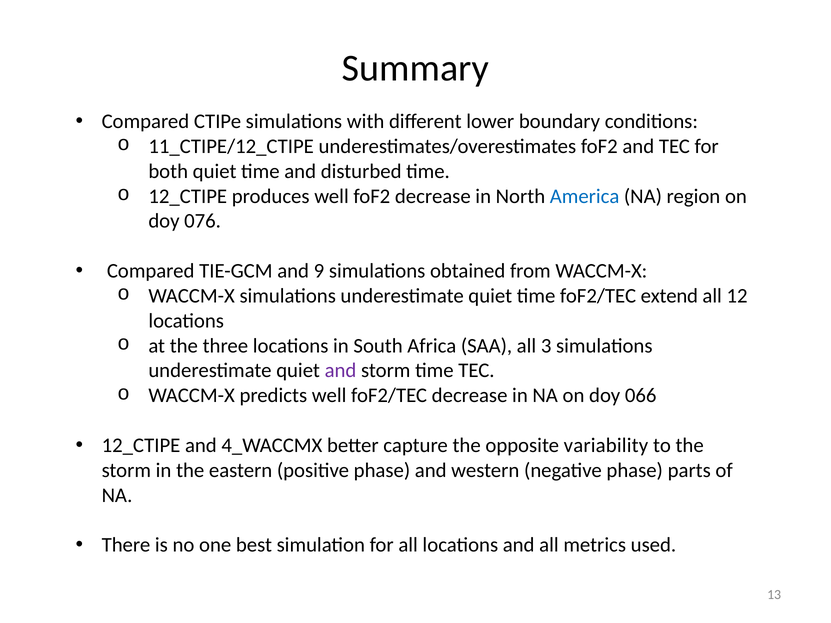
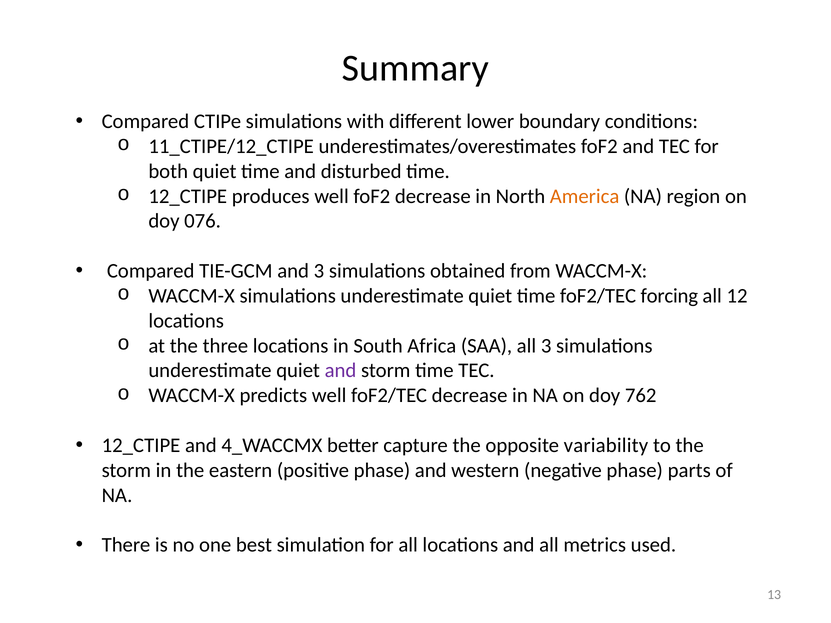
America colour: blue -> orange (585, 196)
and 9: 9 -> 3 (319, 271)
extend: extend -> forcing (669, 296)
066: 066 -> 762 (641, 396)
